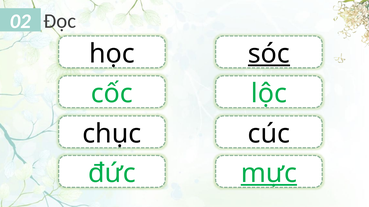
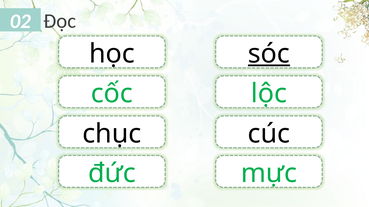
mực underline: present -> none (269, 174)
